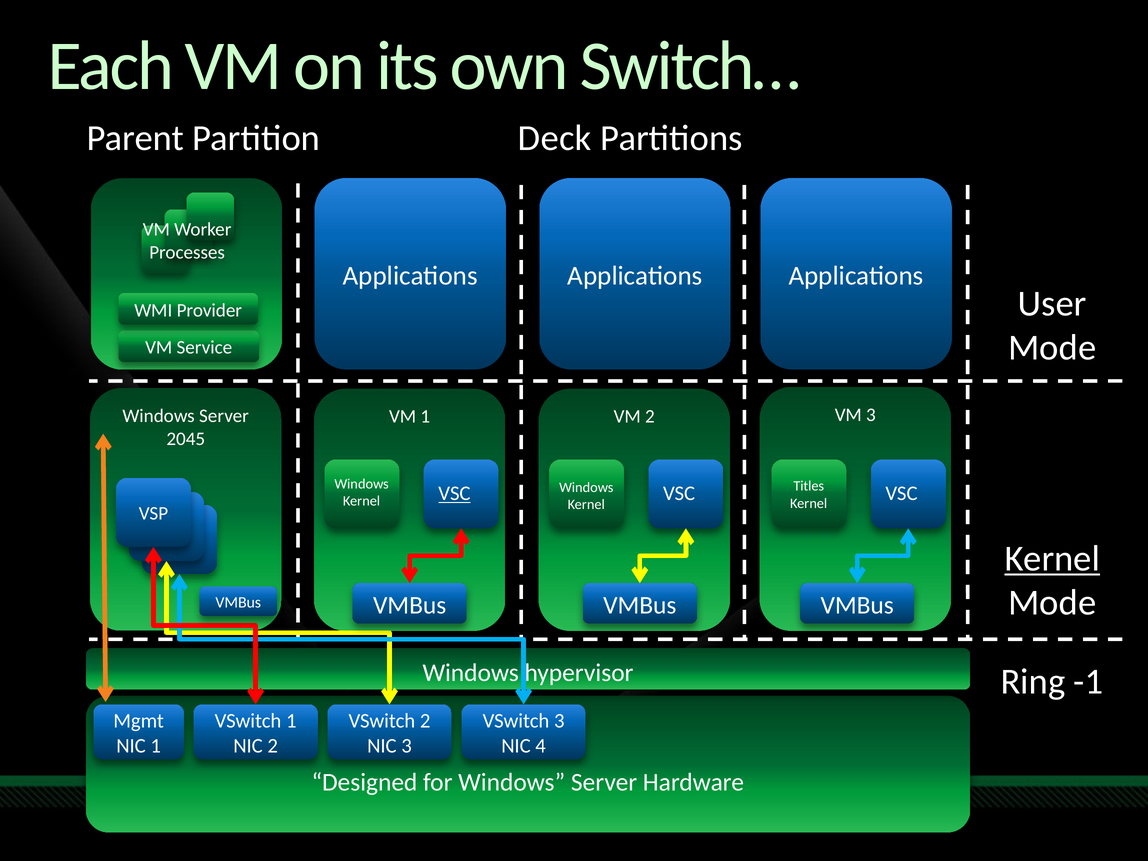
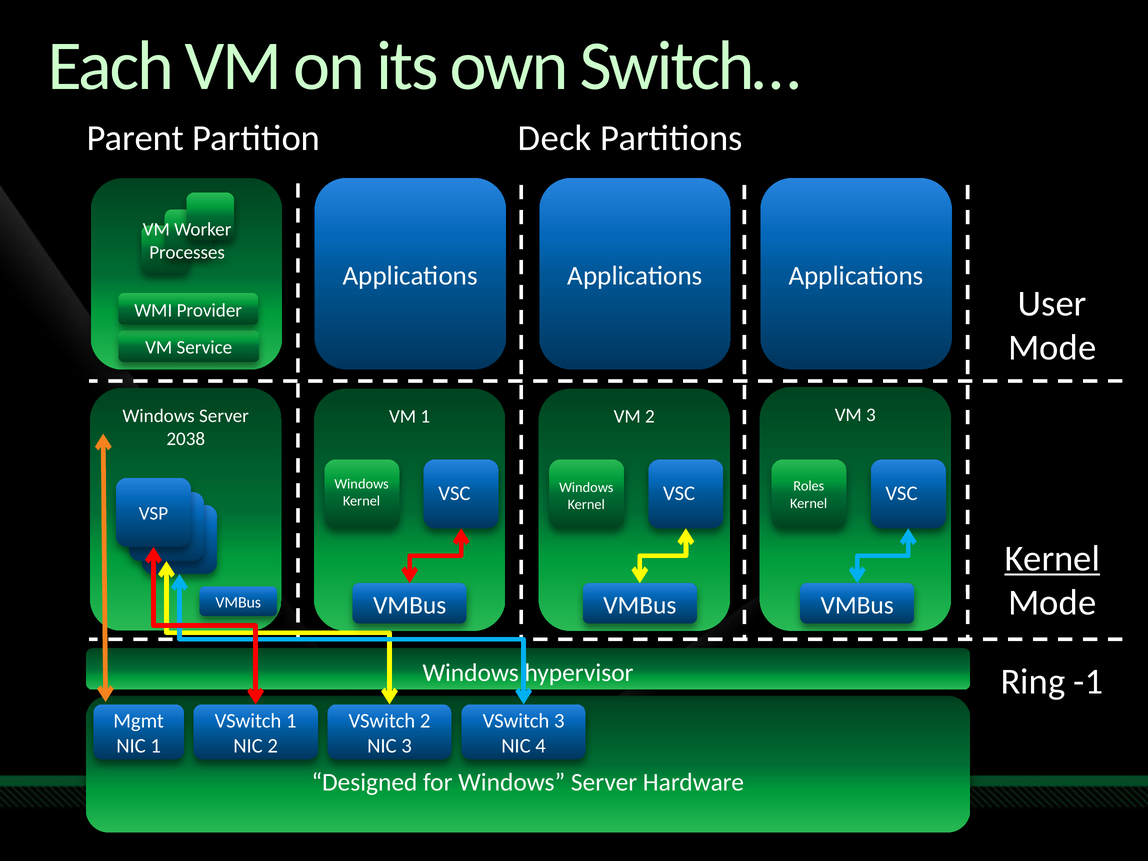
2045: 2045 -> 2038 (186, 439)
Titles: Titles -> Roles (809, 486)
VSC underline: present -> none (454, 494)
